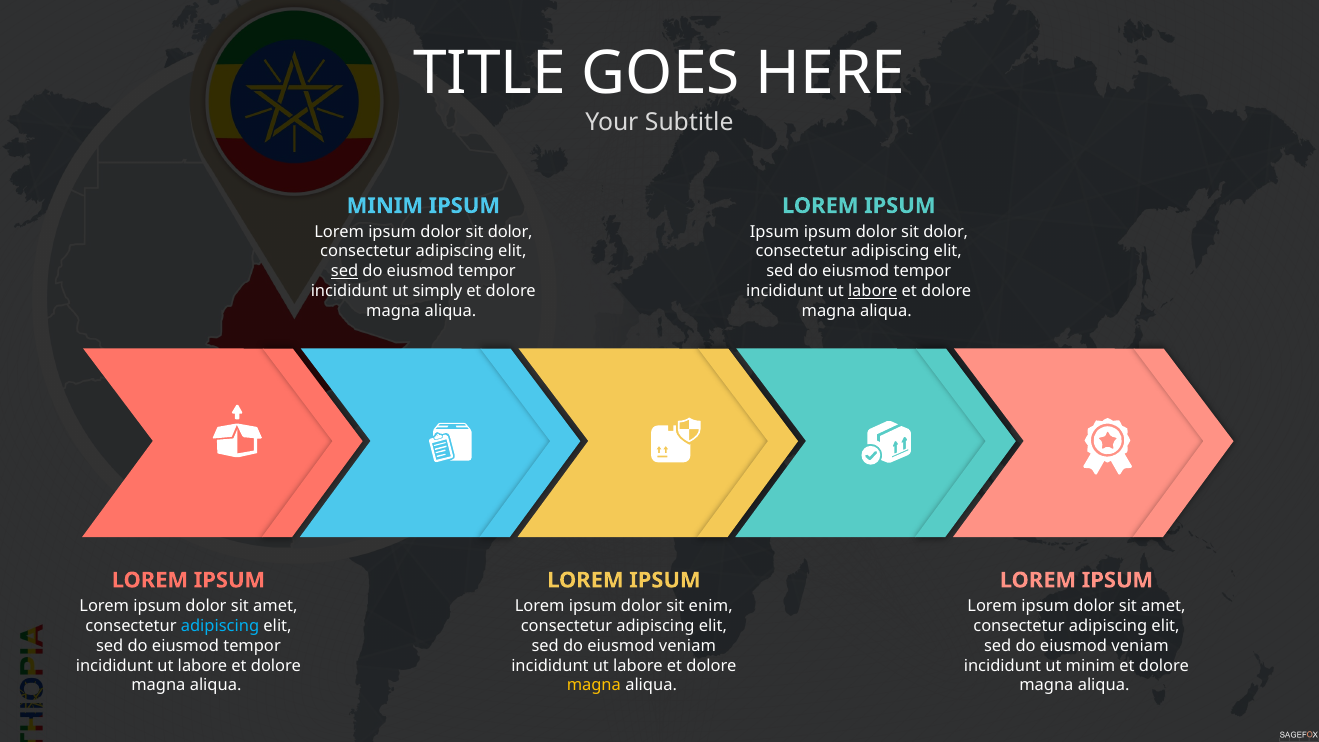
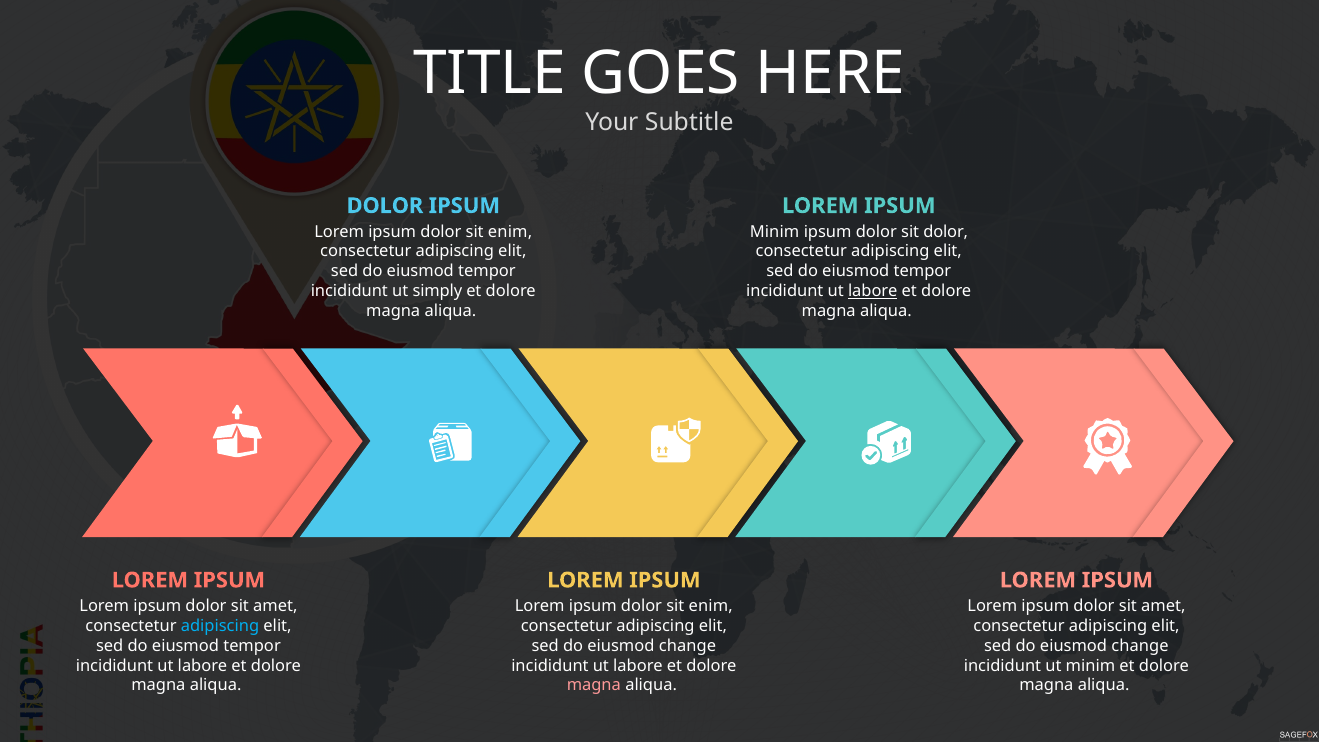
MINIM: MINIM -> DOLOR (385, 206)
dolor: dolor -> enim (510, 232)
Ipsum: Ipsum -> Minim (775, 232)
sed underline: present -> none (345, 271)
veniam: veniam -> change (687, 646)
veniam: veniam -> change (1140, 646)
magna colour: yellow -> pink (594, 685)
